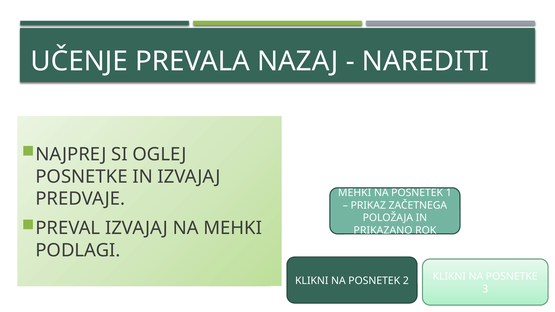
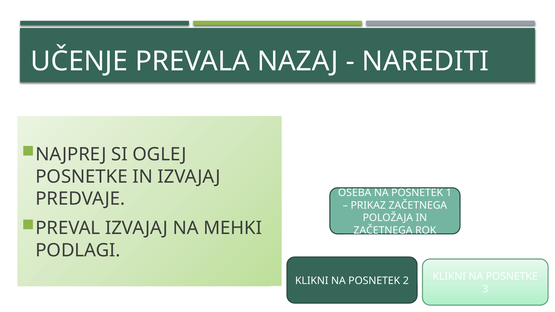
MEHKI: MEHKI -> OSEBA (355, 193)
PRIKAZANO: PRIKAZANO -> ZAČETNEGA (383, 230)
